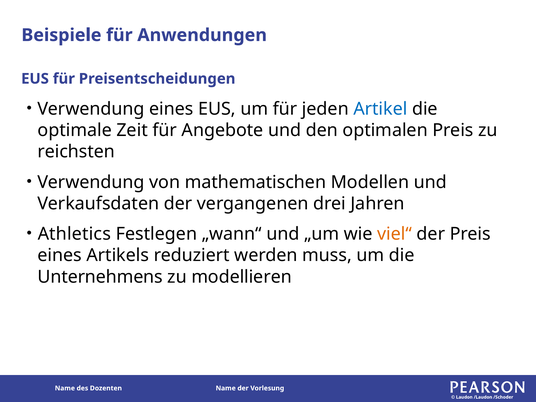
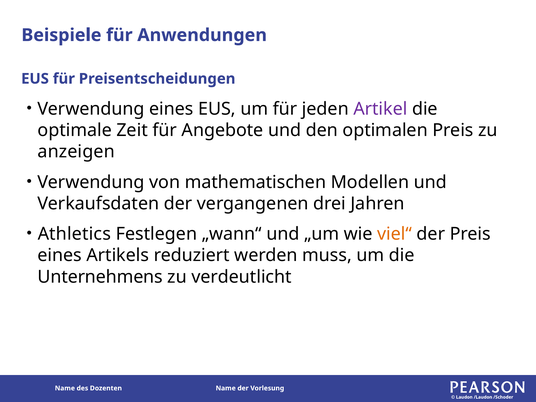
Artikel colour: blue -> purple (380, 109)
reichsten: reichsten -> anzeigen (76, 152)
modellieren: modellieren -> verdeutlicht (242, 277)
